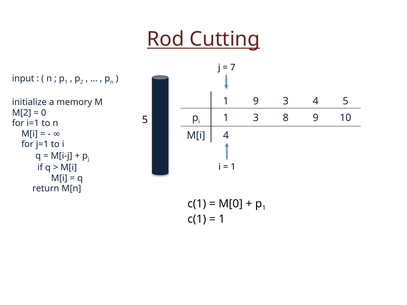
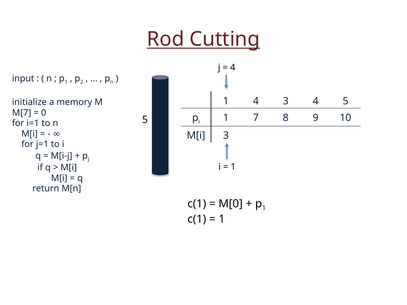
7: 7 -> 4 (233, 68)
1 9: 9 -> 4 (256, 101)
M[2: M[2 -> M[7 (22, 113)
1 3: 3 -> 7 (256, 118)
M[i 4: 4 -> 3 (226, 136)
